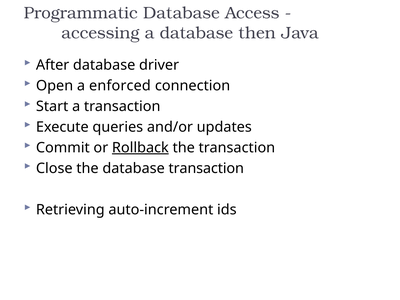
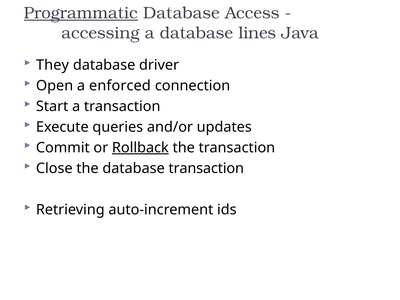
Programmatic underline: none -> present (81, 13)
then: then -> lines (257, 33)
After: After -> They (52, 65)
